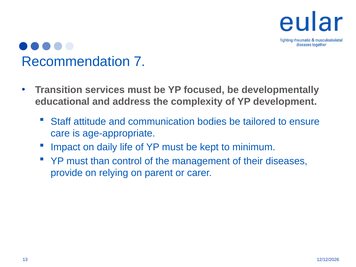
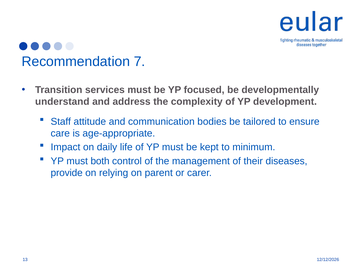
educational: educational -> understand (62, 102)
than: than -> both (100, 161)
